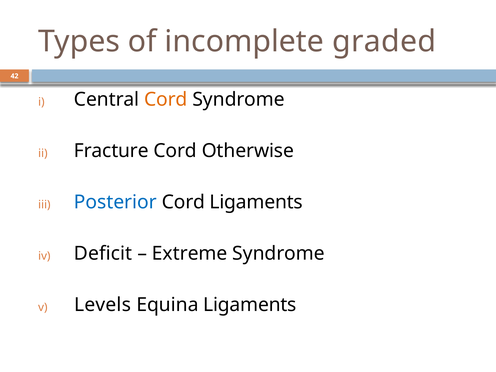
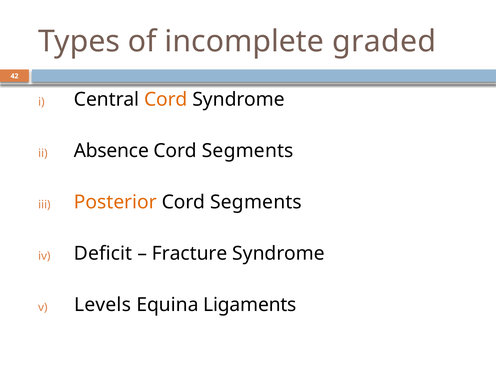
Fracture: Fracture -> Absence (111, 151)
Otherwise: Otherwise -> Segments (248, 151)
Posterior colour: blue -> orange (115, 202)
Ligaments: Ligaments -> Segments (256, 202)
Extreme: Extreme -> Fracture (190, 254)
